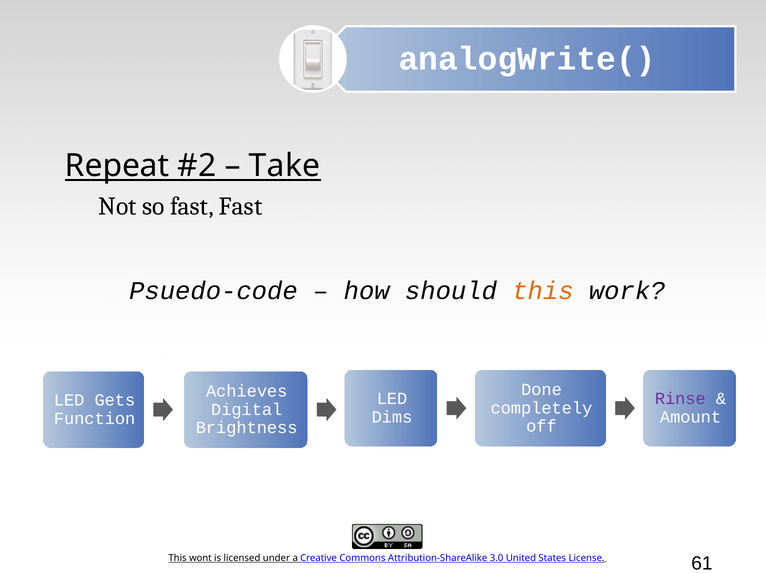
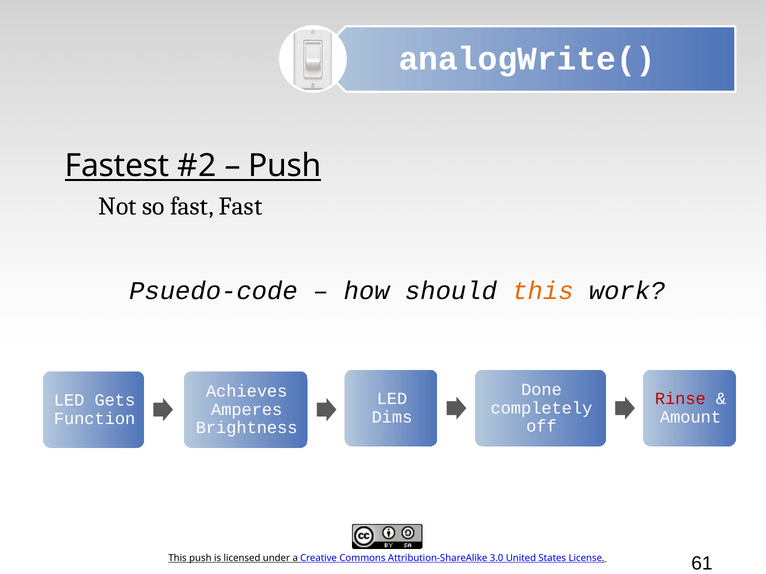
Repeat: Repeat -> Fastest (117, 166)
Take: Take -> Push (285, 166)
Rinse colour: purple -> red (680, 399)
Digital: Digital -> Amperes (247, 410)
This wont: wont -> push (200, 558)
